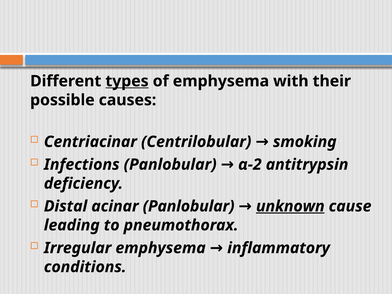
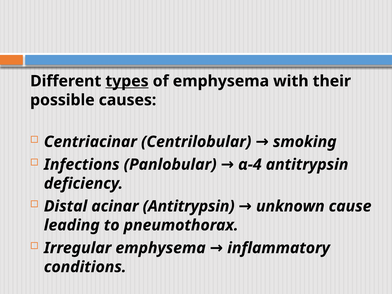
α-2: α-2 -> α-4 (250, 165)
acinar Panlobular: Panlobular -> Antitrypsin (189, 206)
unknown underline: present -> none (290, 206)
